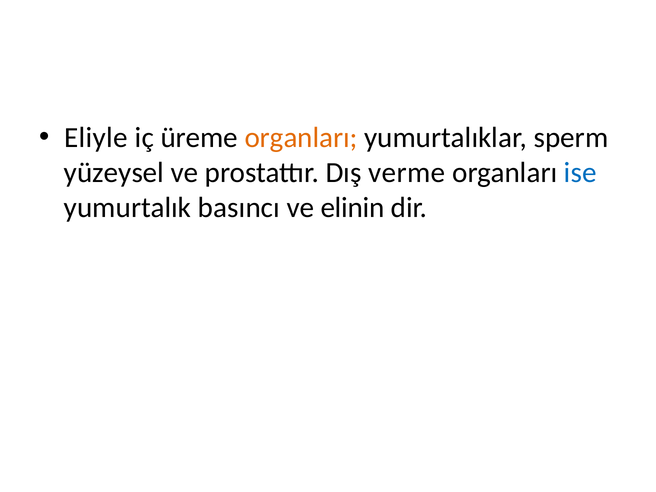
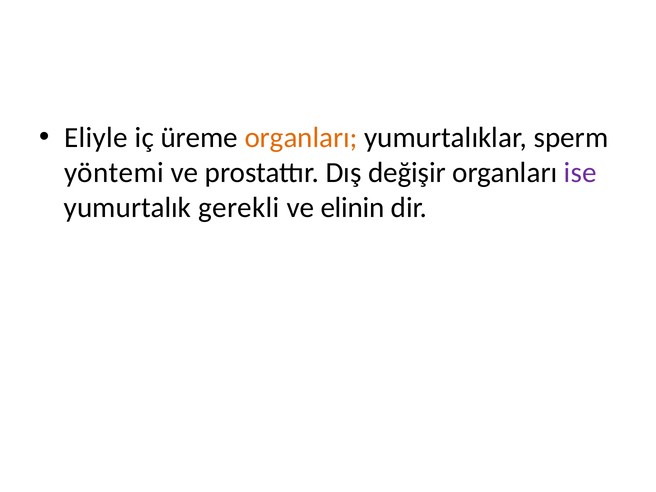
yüzeysel: yüzeysel -> yöntemi (114, 173)
verme: verme -> değişir (407, 173)
ise colour: blue -> purple (580, 173)
basıncı: basıncı -> gerekli (239, 208)
